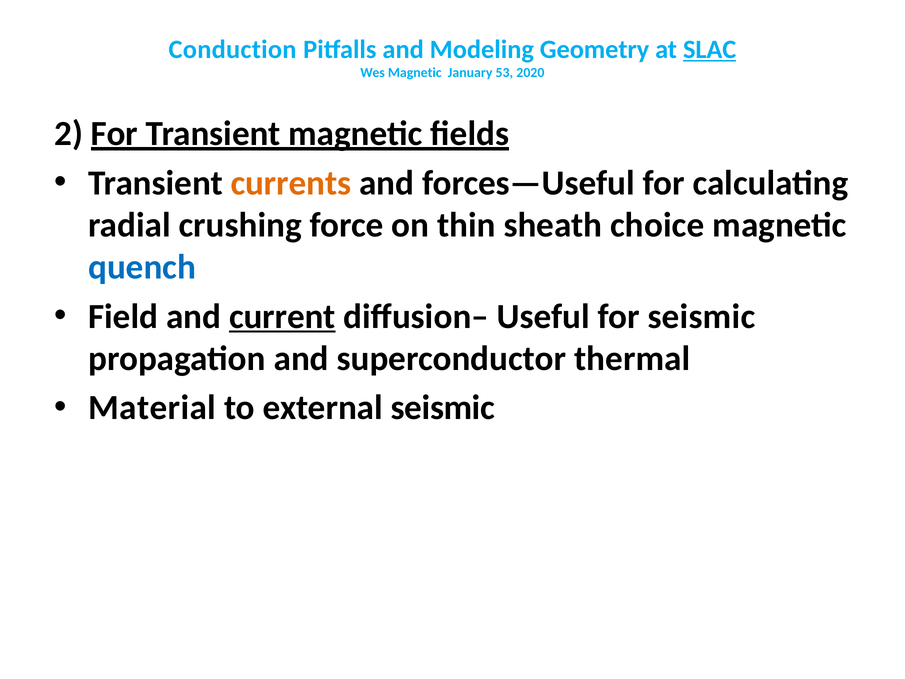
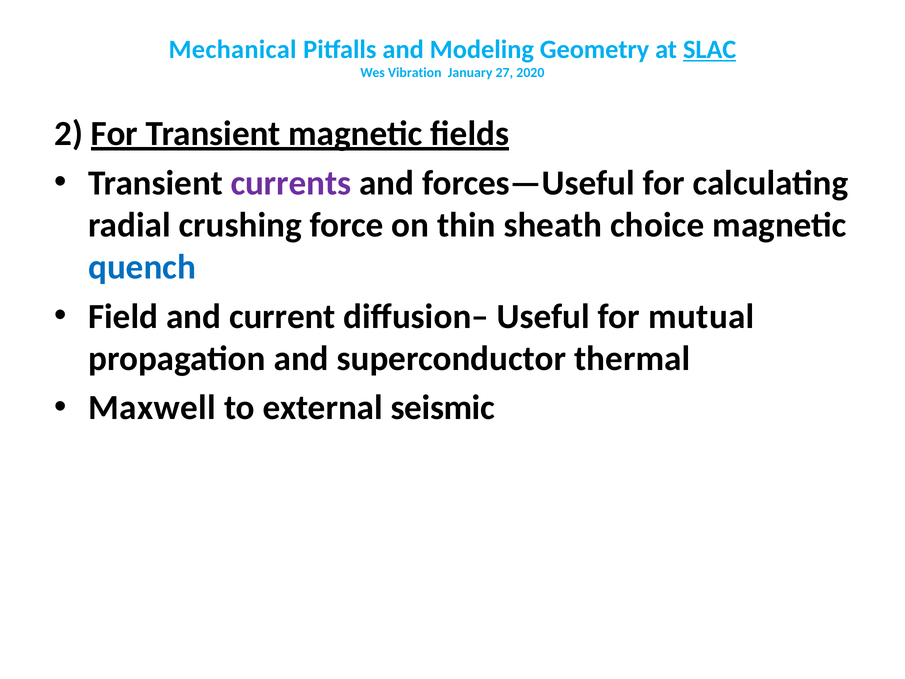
Conduction: Conduction -> Mechanical (233, 49)
Wes Magnetic: Magnetic -> Vibration (415, 73)
53: 53 -> 27 (504, 73)
currents colour: orange -> purple (291, 183)
current underline: present -> none (282, 316)
for seismic: seismic -> mutual (701, 316)
Material: Material -> Maxwell (152, 408)
